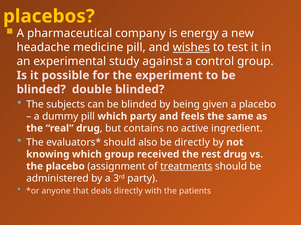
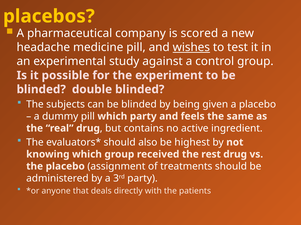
energy: energy -> scored (199, 33)
be directly: directly -> highest (192, 143)
treatments underline: present -> none (186, 167)
